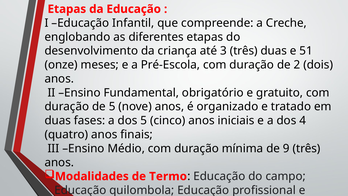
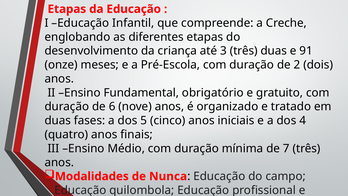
51: 51 -> 91 (306, 51)
de 5: 5 -> 6 (112, 107)
9: 9 -> 7 (286, 148)
Termo: Termo -> Nunca (168, 176)
